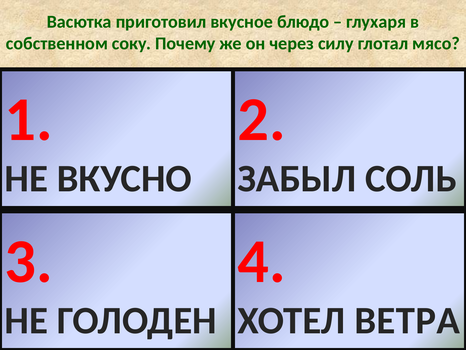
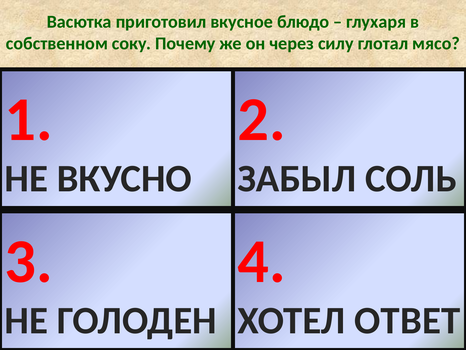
ВЕТРА: ВЕТРА -> ОТВЕТ (407, 320)
